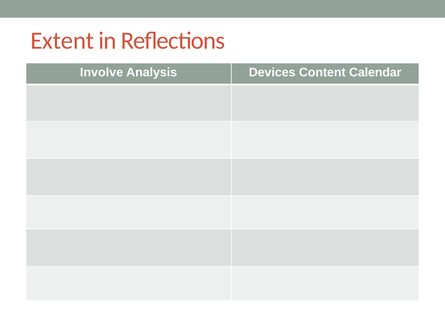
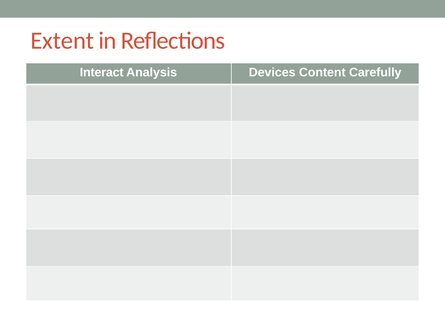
Involve: Involve -> Interact (102, 72)
Calendar: Calendar -> Carefully (375, 72)
